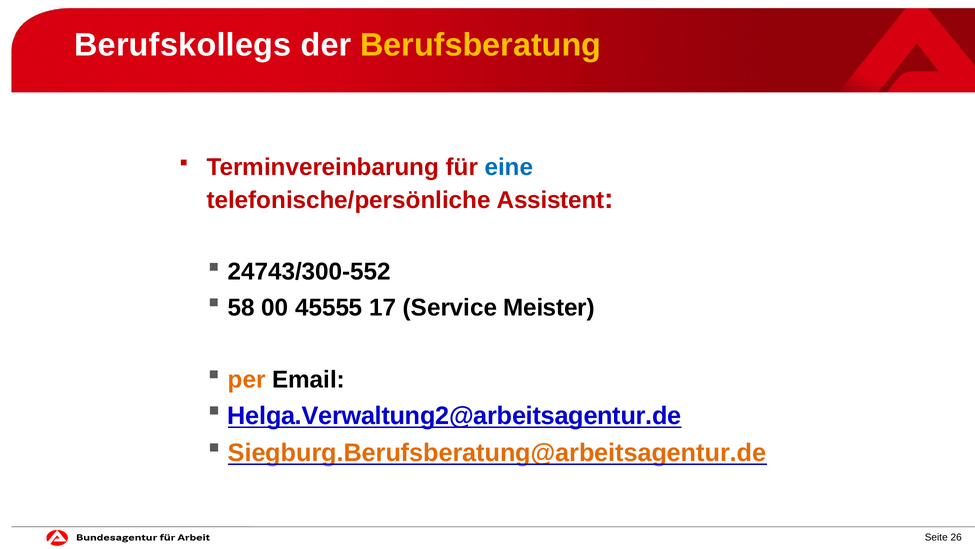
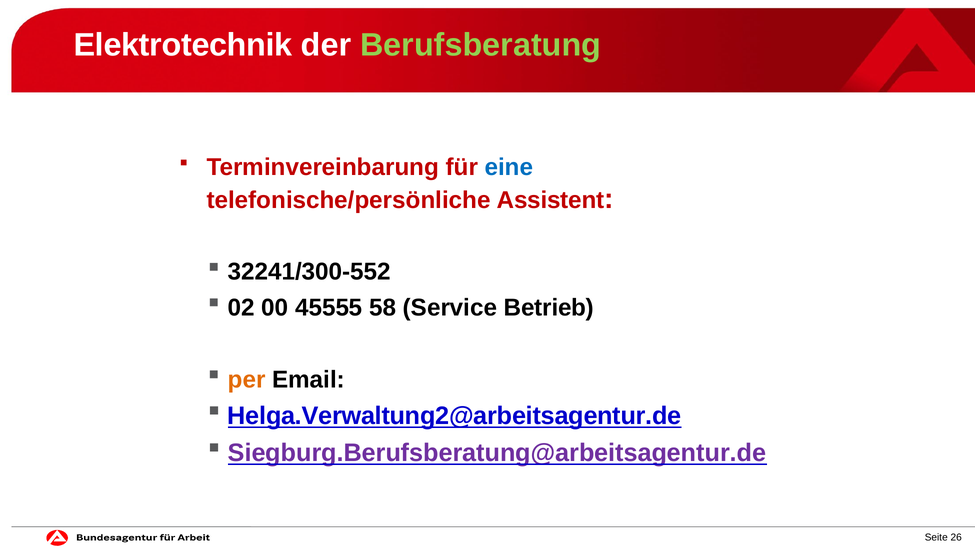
Berufskollegs: Berufskollegs -> Elektrotechnik (183, 45)
Berufsberatung colour: yellow -> light green (481, 45)
24743/300-552: 24743/300-552 -> 32241/300-552 (309, 272)
58: 58 -> 02 (241, 307)
17: 17 -> 58 (383, 307)
Meister: Meister -> Betrieb (549, 307)
Siegburg.Berufsberatung@arbeitsagentur.de colour: orange -> purple (497, 453)
